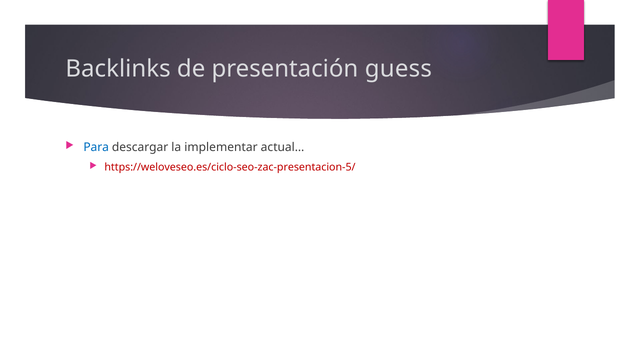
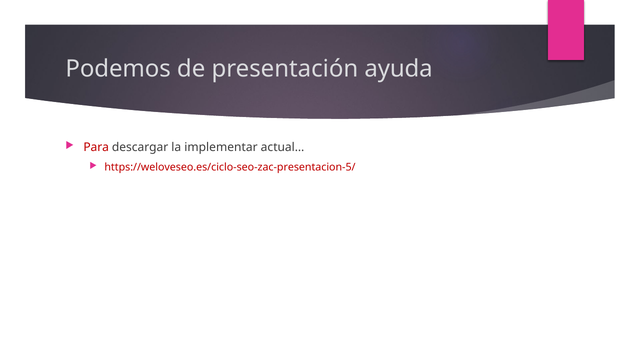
Backlinks: Backlinks -> Podemos (118, 69)
guess: guess -> ayuda (399, 69)
Para colour: blue -> red (96, 147)
